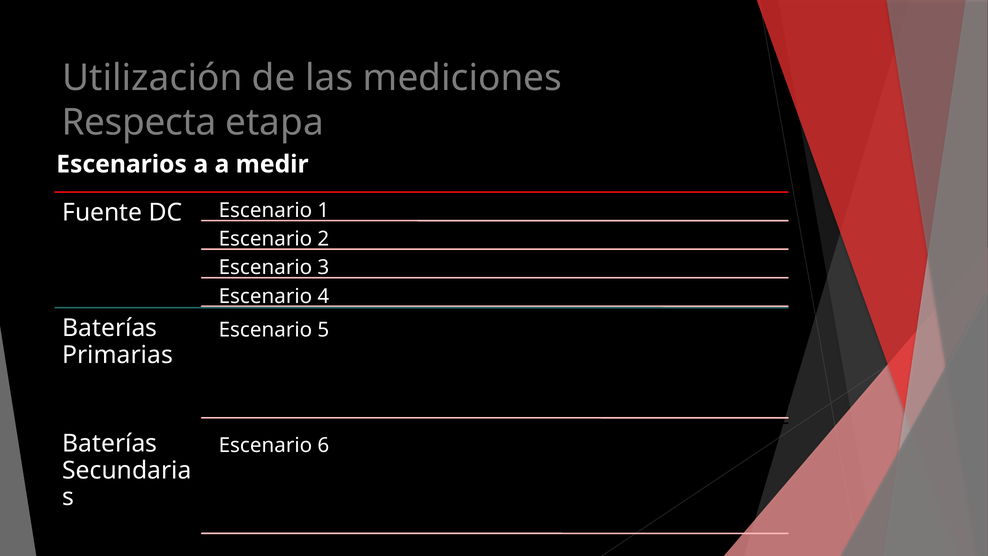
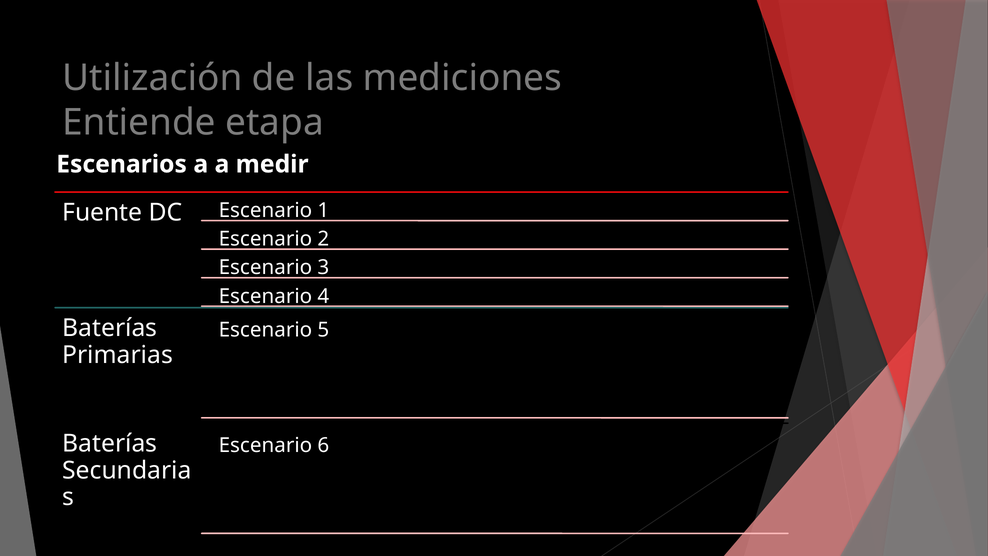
Respecta: Respecta -> Entiende (139, 122)
